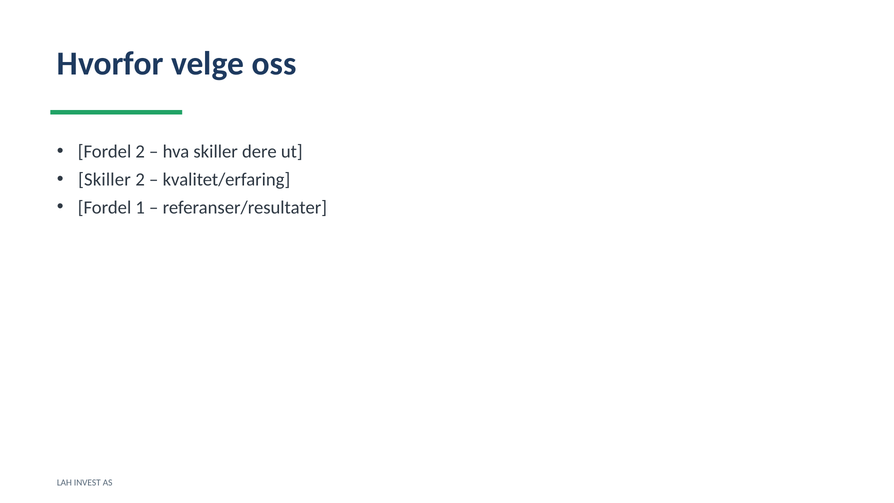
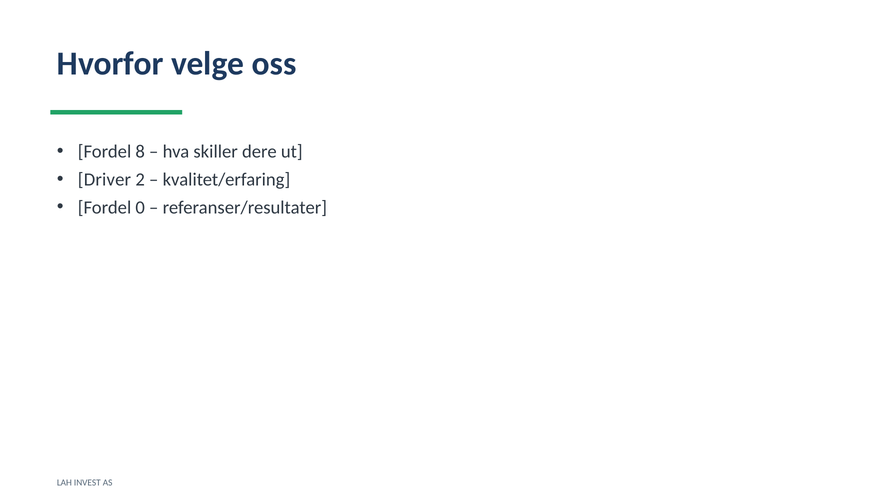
Fordel 2: 2 -> 8 (140, 151)
Skiller: Skiller -> Driver (104, 179)
1: 1 -> 0 (140, 207)
